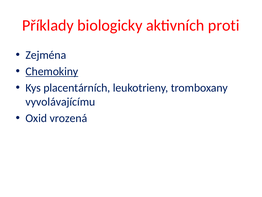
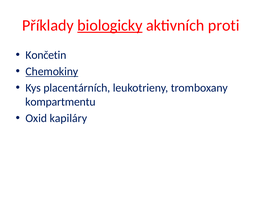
biologicky underline: none -> present (110, 25)
Zejména: Zejména -> Končetin (46, 55)
vyvolávajícímu: vyvolávajícímu -> kompartmentu (60, 102)
vrozená: vrozená -> kapiláry (68, 118)
